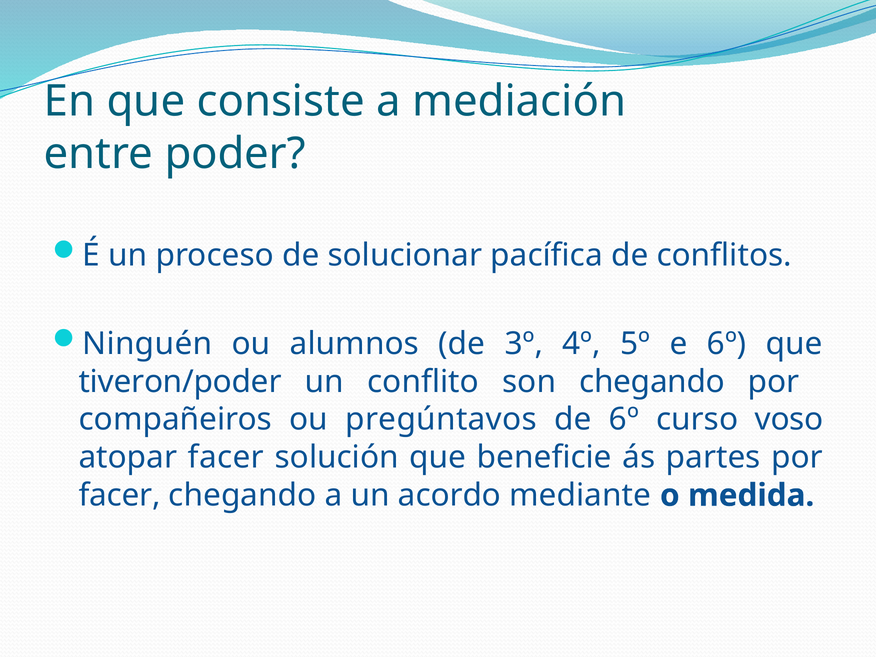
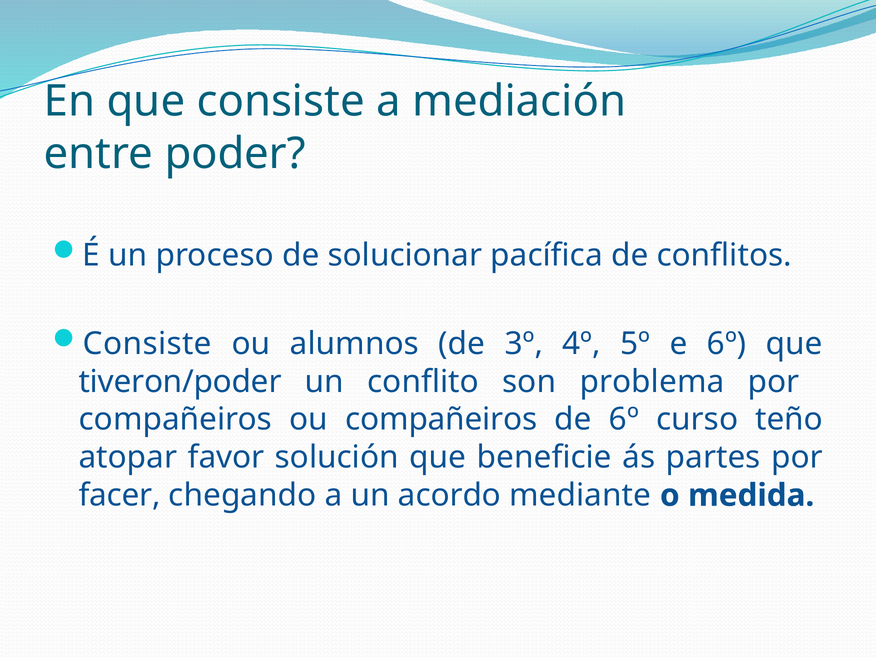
Ninguén: Ninguén -> Consiste (147, 344)
son chegando: chegando -> problema (652, 382)
ou pregúntavos: pregúntavos -> compañeiros (441, 420)
voso: voso -> teño (789, 420)
atopar facer: facer -> favor (226, 457)
